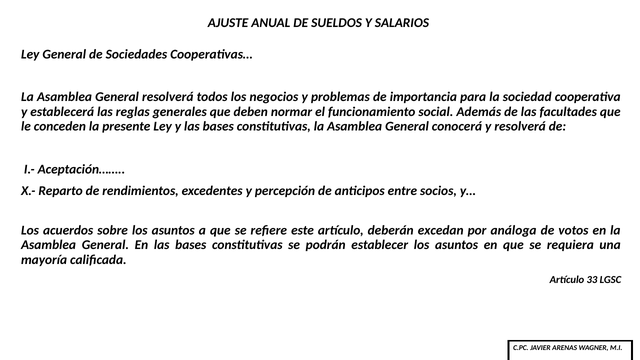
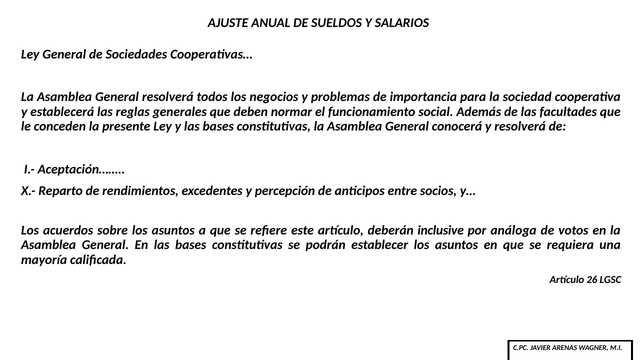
excedan: excedan -> inclusive (441, 230)
33: 33 -> 26 (592, 280)
